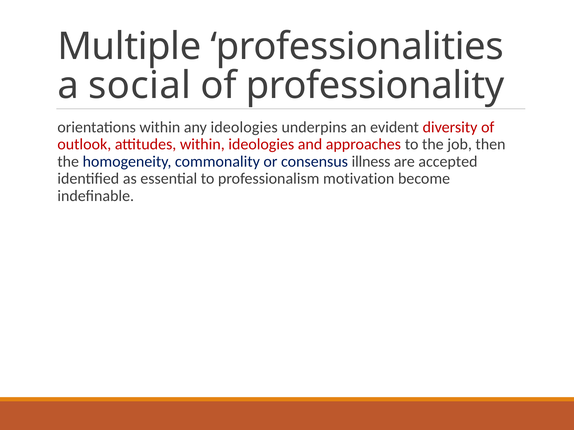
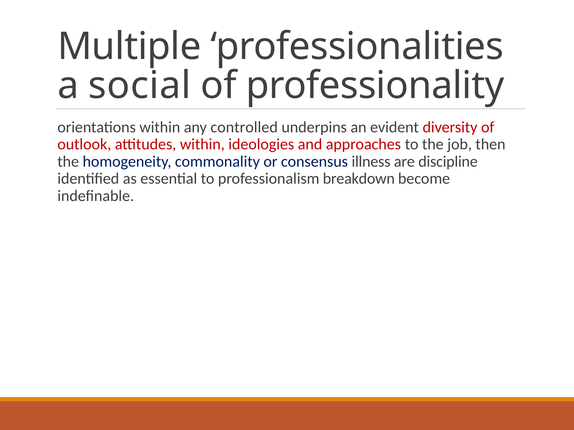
any ideologies: ideologies -> controlled (244, 127)
accepted: accepted -> discipline (448, 162)
motivation: motivation -> breakdown (359, 179)
